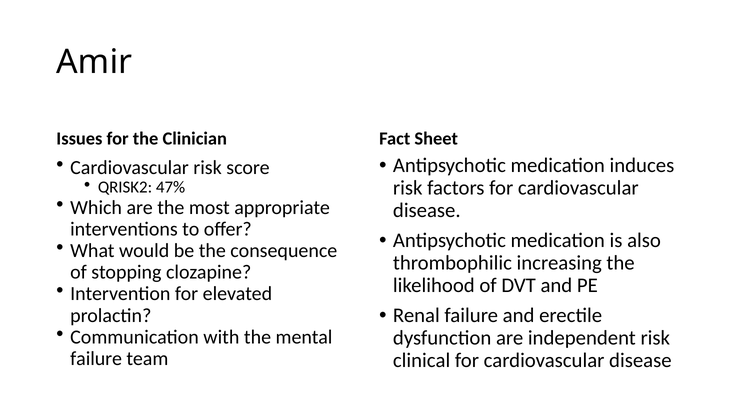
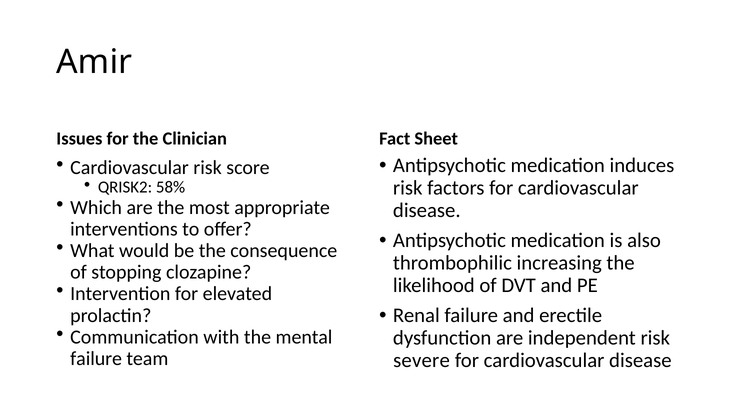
47%: 47% -> 58% (171, 187)
clinical: clinical -> severe (422, 360)
